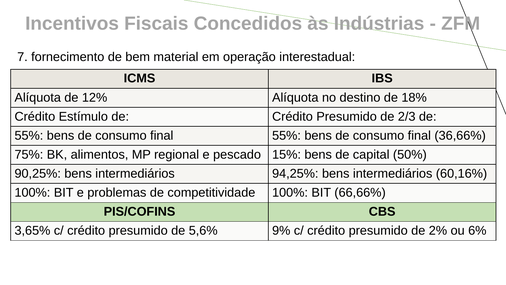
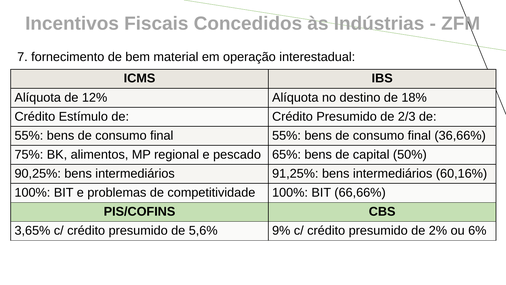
15%: 15% -> 65% (287, 154)
94,25%: 94,25% -> 91,25% (295, 173)
